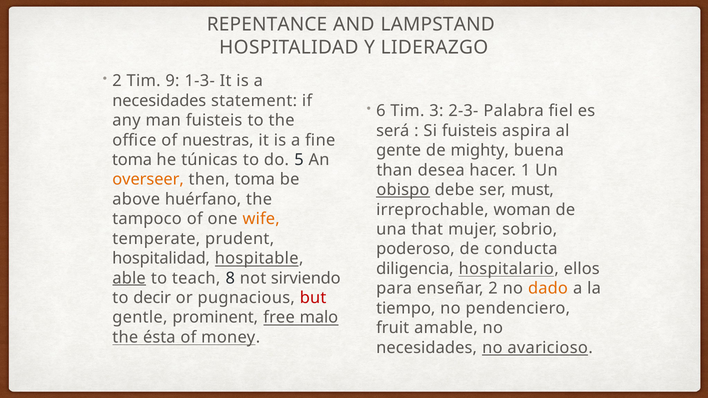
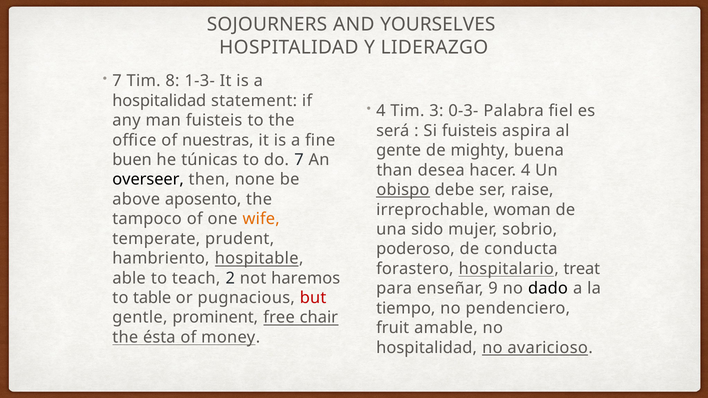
REPENTANCE: REPENTANCE -> SOJOURNERS (267, 24)
LAMPSTAND: LAMPSTAND -> YOURSELVES (438, 24)
2: 2 -> 7 (117, 81)
9: 9 -> 8 (172, 81)
necesidades: necesidades -> hospitalidad (159, 101)
6: 6 -> 4 (381, 111)
2-3-: 2-3- -> 0-3- (463, 111)
toma: toma -> buen (132, 160)
do 5: 5 -> 7 (299, 160)
hacer 1: 1 -> 4 (526, 170)
overseer colour: orange -> black (148, 180)
then toma: toma -> none (255, 180)
must: must -> raise (532, 190)
huérfano: huérfano -> aposento (203, 199)
that: that -> sido (427, 229)
hospitalidad: hospitalidad -> hambriento (161, 259)
diligencia: diligencia -> forastero (415, 269)
ellos: ellos -> treat (582, 269)
able underline: present -> none (129, 278)
8: 8 -> 2 (230, 278)
sirviendo: sirviendo -> haremos (306, 278)
enseñar 2: 2 -> 9 (493, 289)
dado colour: orange -> black (548, 289)
decir: decir -> table (152, 298)
malo: malo -> chair (319, 318)
necesidades: necesidades -> hospitalidad (427, 348)
